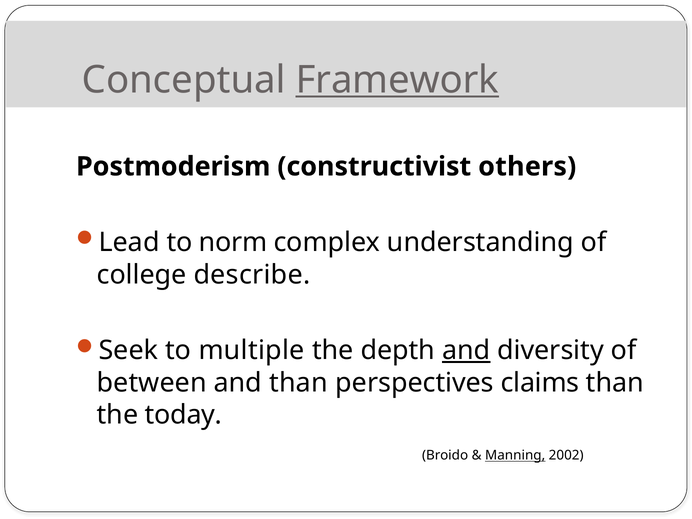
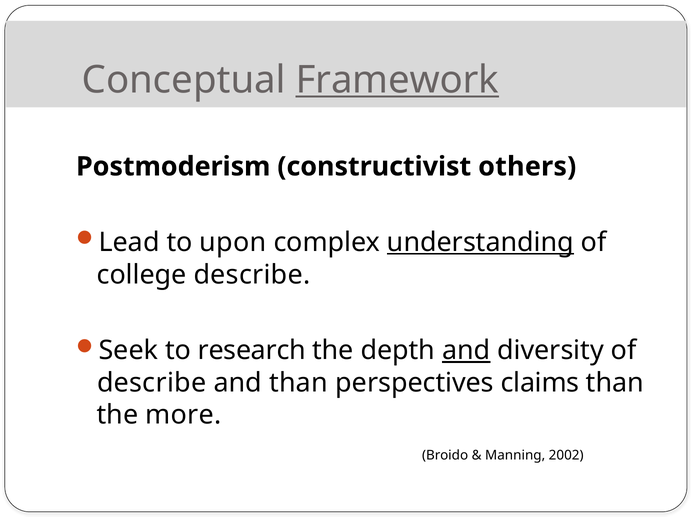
norm: norm -> upon (233, 242)
understanding underline: none -> present (480, 242)
multiple: multiple -> research (252, 350)
between: between -> describe (152, 383)
today: today -> more (183, 415)
Manning underline: present -> none (515, 455)
